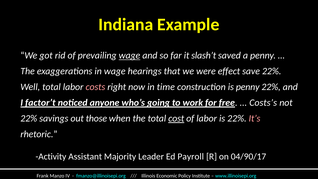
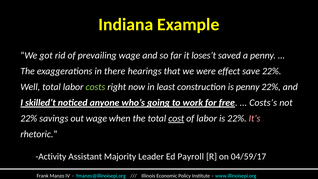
wage underline: present -> none (129, 55)
slash’t: slash’t -> loses’t (204, 55)
in wage: wage -> there (115, 71)
costs colour: pink -> light green (95, 87)
time: time -> least (166, 87)
factor’t: factor’t -> skilled’t (40, 103)
out those: those -> wage (96, 118)
04/90/17: 04/90/17 -> 04/59/17 (249, 157)
